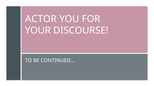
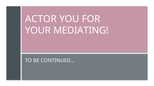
DISCOURSE: DISCOURSE -> MEDIATING (81, 31)
